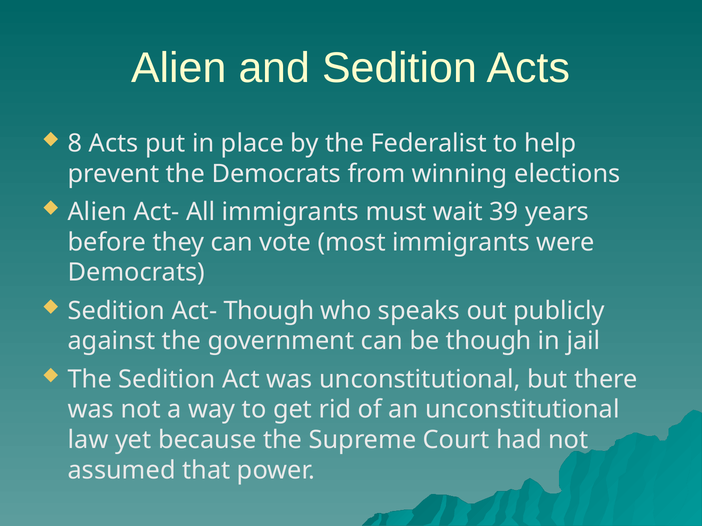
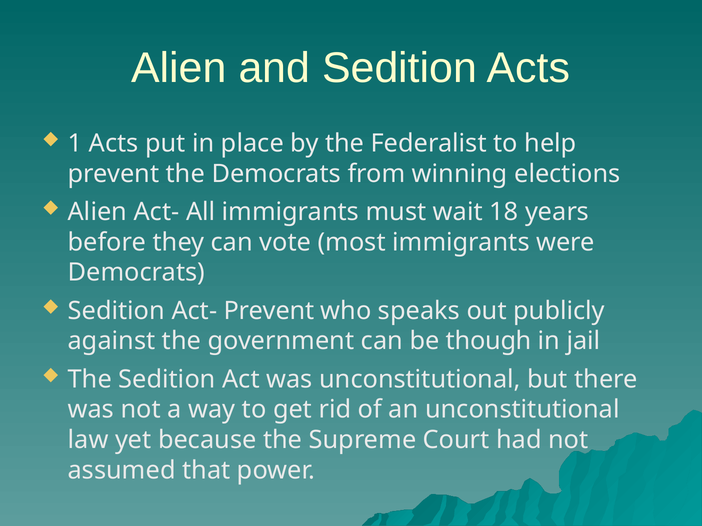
8: 8 -> 1 (75, 143)
39: 39 -> 18 (504, 212)
Act- Though: Though -> Prevent (269, 311)
